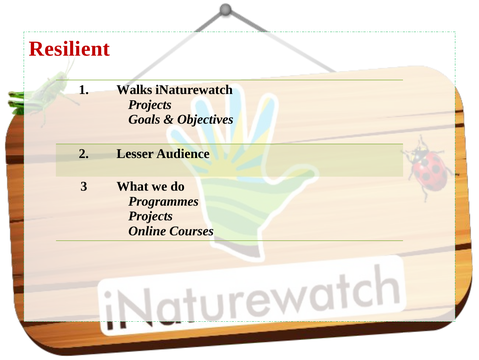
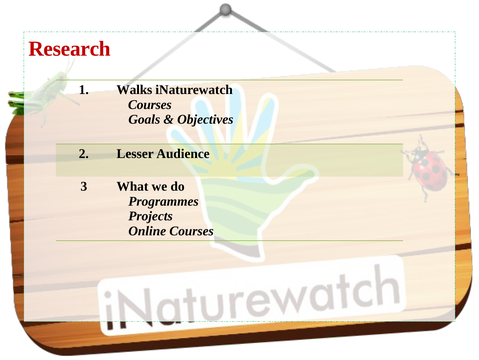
Resilient: Resilient -> Research (70, 49)
Projects: Projects -> Courses (150, 104)
